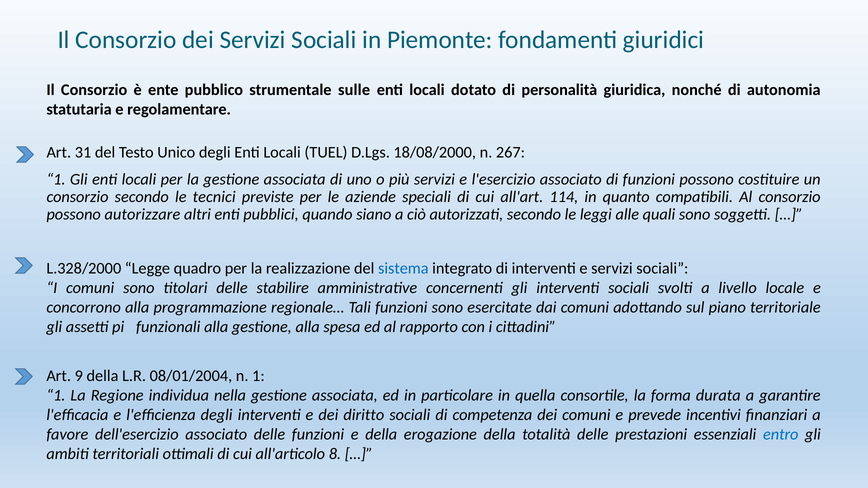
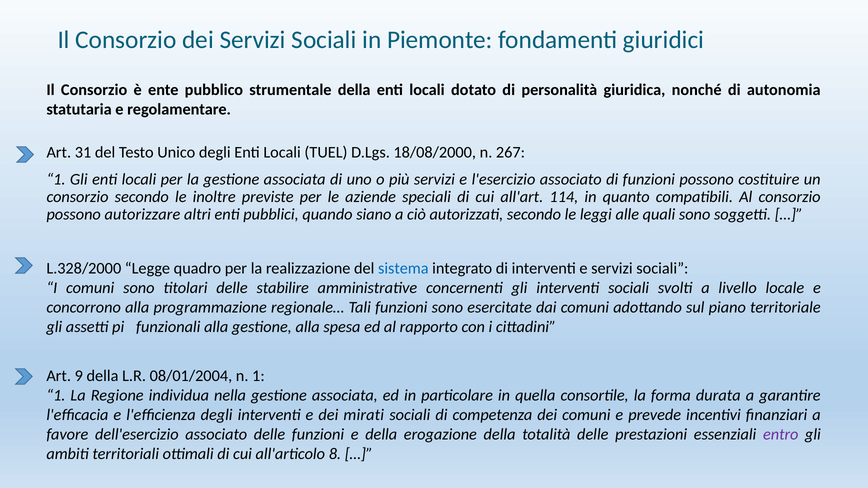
strumentale sulle: sulle -> della (354, 90)
tecnici: tecnici -> inoltre (214, 197)
diritto: diritto -> mirati (364, 415)
entro colour: blue -> purple (781, 434)
